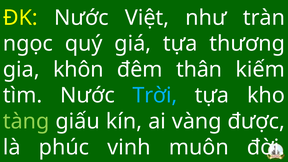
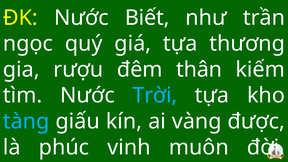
Việt: Việt -> Biết (147, 18)
tràn: tràn -> trần (264, 18)
khôn: khôn -> rượu (78, 70)
tàng colour: light green -> light blue (26, 121)
